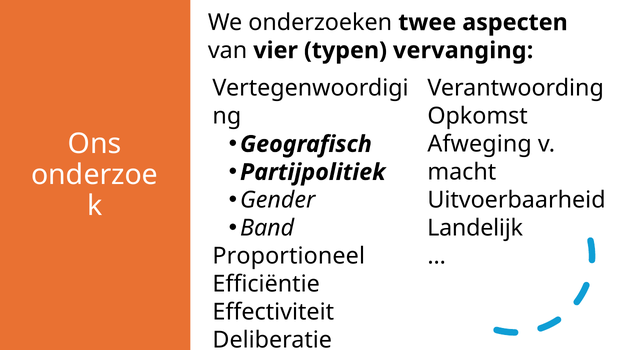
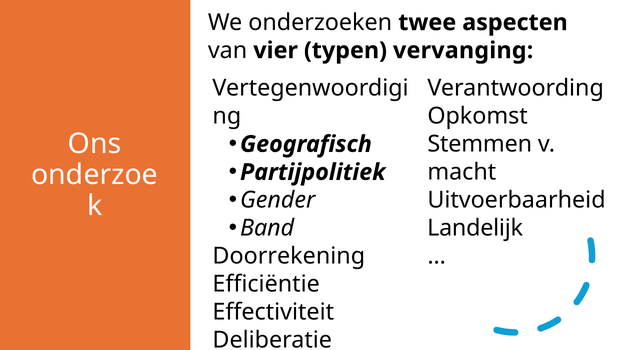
Afweging: Afweging -> Stemmen (480, 144)
Proportioneel: Proportioneel -> Doorrekening (289, 256)
